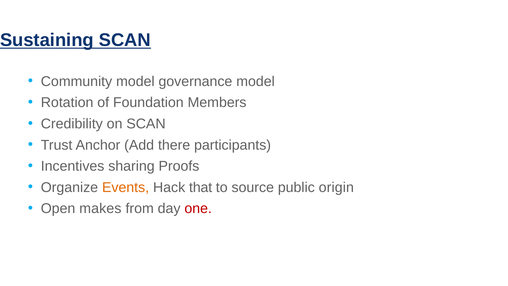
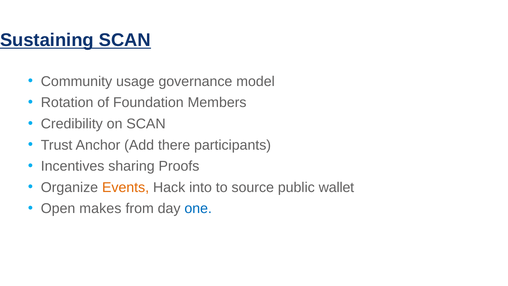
Community model: model -> usage (135, 81)
that: that -> into (201, 187)
origin: origin -> wallet (336, 187)
one colour: red -> blue (198, 208)
